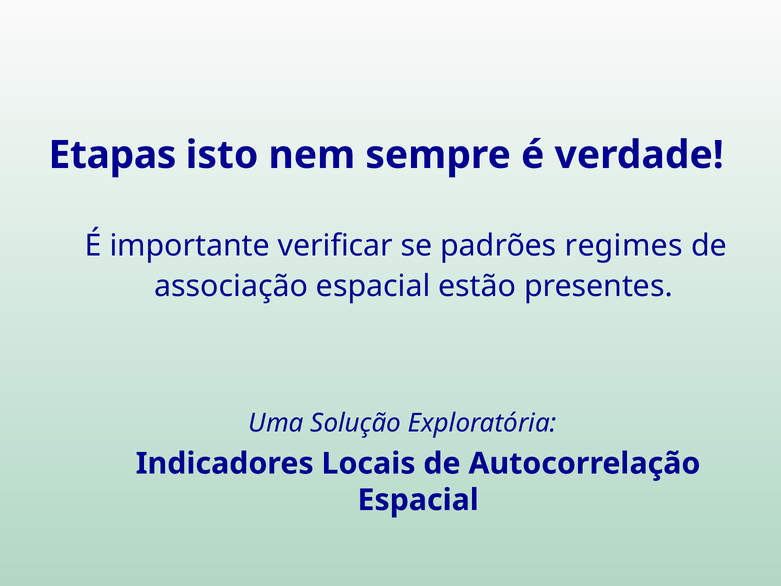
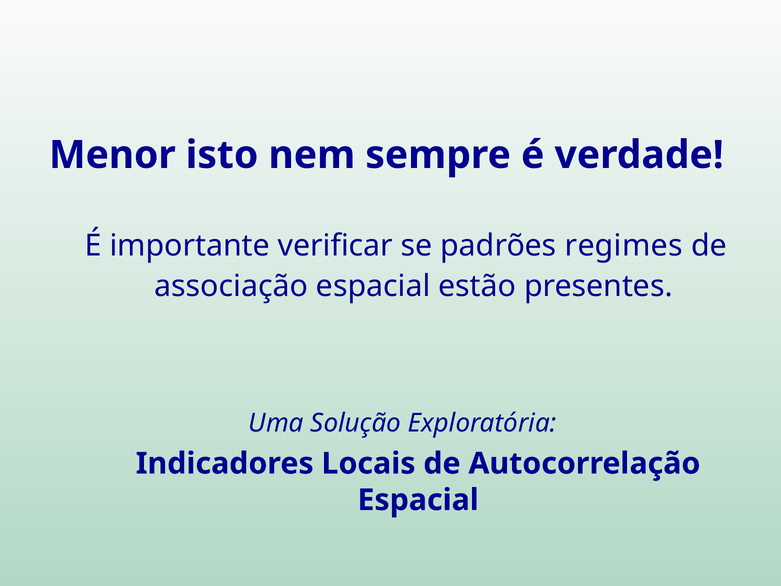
Etapas: Etapas -> Menor (112, 155)
